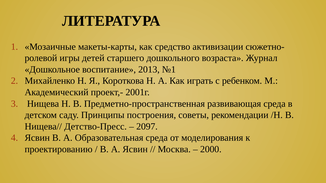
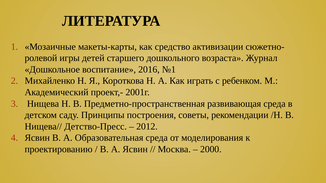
2013: 2013 -> 2016 (149, 70)
2097: 2097 -> 2012 (147, 127)
